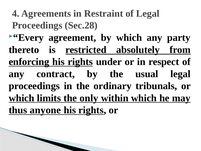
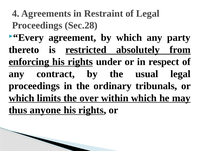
only: only -> over (89, 98)
